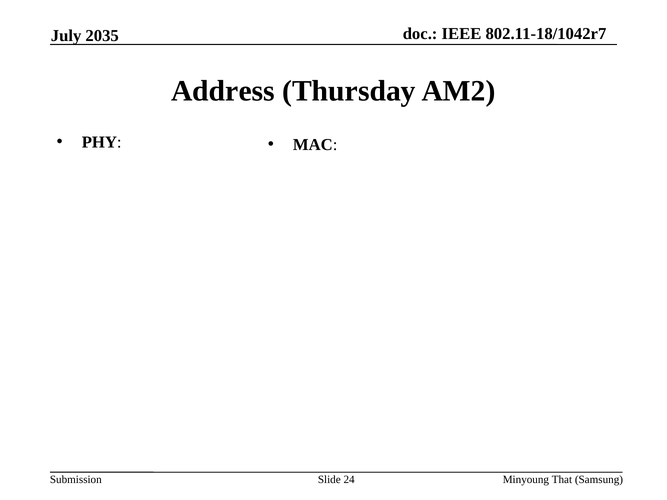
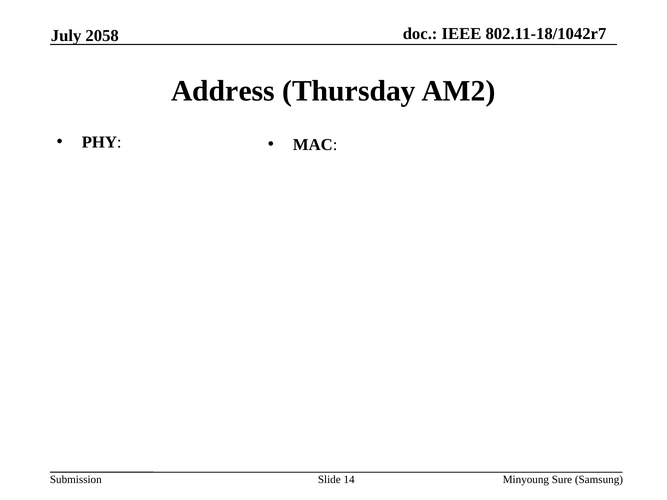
2035: 2035 -> 2058 (102, 36)
24: 24 -> 14 (349, 480)
That: That -> Sure (562, 480)
